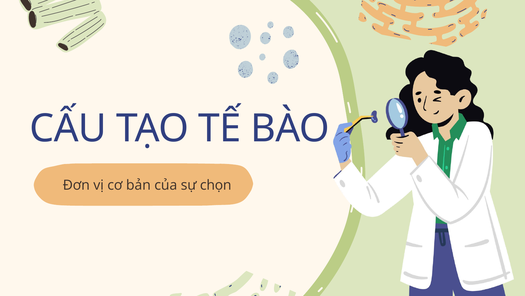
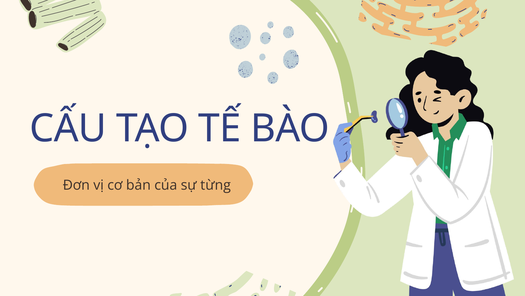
chọn: chọn -> từng (216, 185)
